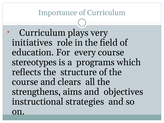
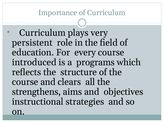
initiatives: initiatives -> persistent (32, 43)
stereotypes: stereotypes -> introduced (34, 62)
